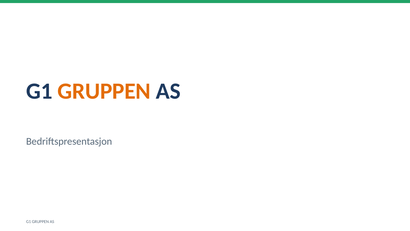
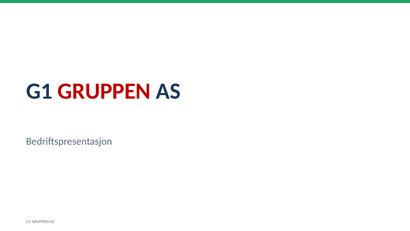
GRUPPEN colour: orange -> red (104, 91)
